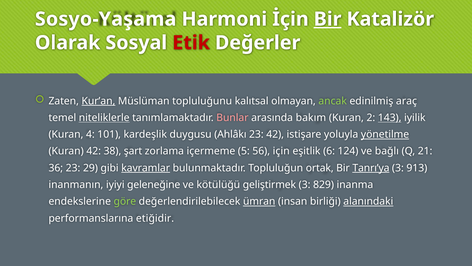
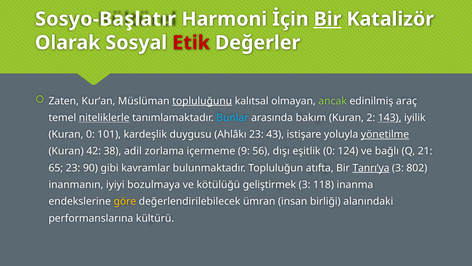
Sosyo-Yaşama: Sosyo-Yaşama -> Sosyo-Başlatır (106, 19)
Kur’an underline: present -> none (98, 101)
topluluğunu underline: none -> present (202, 101)
Bunlar colour: pink -> light blue (232, 117)
Kuran 4: 4 -> 0 (90, 134)
23 42: 42 -> 43 (275, 134)
şart: şart -> adil (133, 151)
5: 5 -> 9 (244, 151)
için: için -> dışı (281, 151)
eşitlik 6: 6 -> 0 (329, 151)
36: 36 -> 65 (56, 168)
29: 29 -> 90 (90, 168)
kavramlar underline: present -> none (146, 168)
ortak: ortak -> atıfta (320, 168)
913: 913 -> 802 (417, 168)
geleneğine: geleneğine -> bozulmaya (154, 184)
829: 829 -> 118 (324, 184)
göre colour: light green -> yellow (125, 201)
ümran underline: present -> none (259, 201)
alanındaki underline: present -> none (368, 201)
etiğidir: etiğidir -> kültürü (155, 218)
